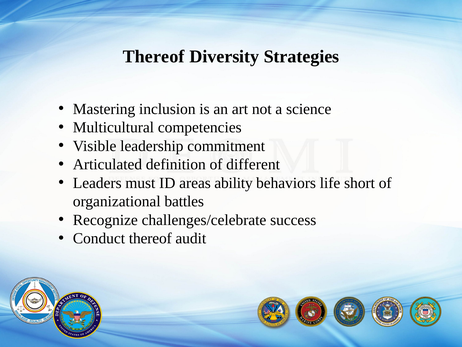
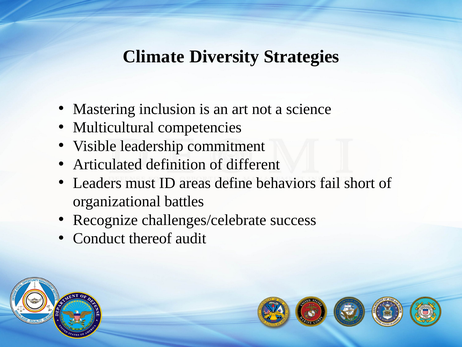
Thereof: Thereof -> Climate (154, 57)
ability: ability -> define (234, 183)
life: life -> fail (330, 183)
